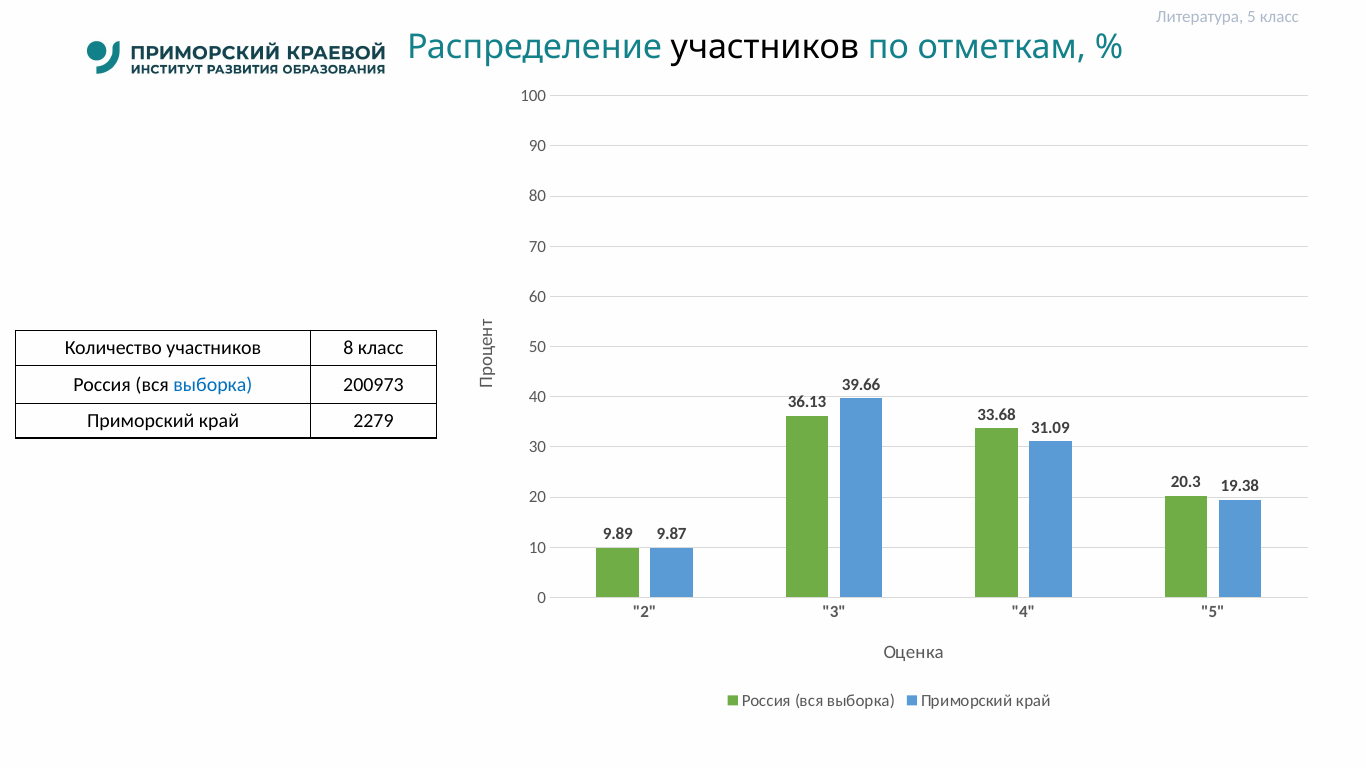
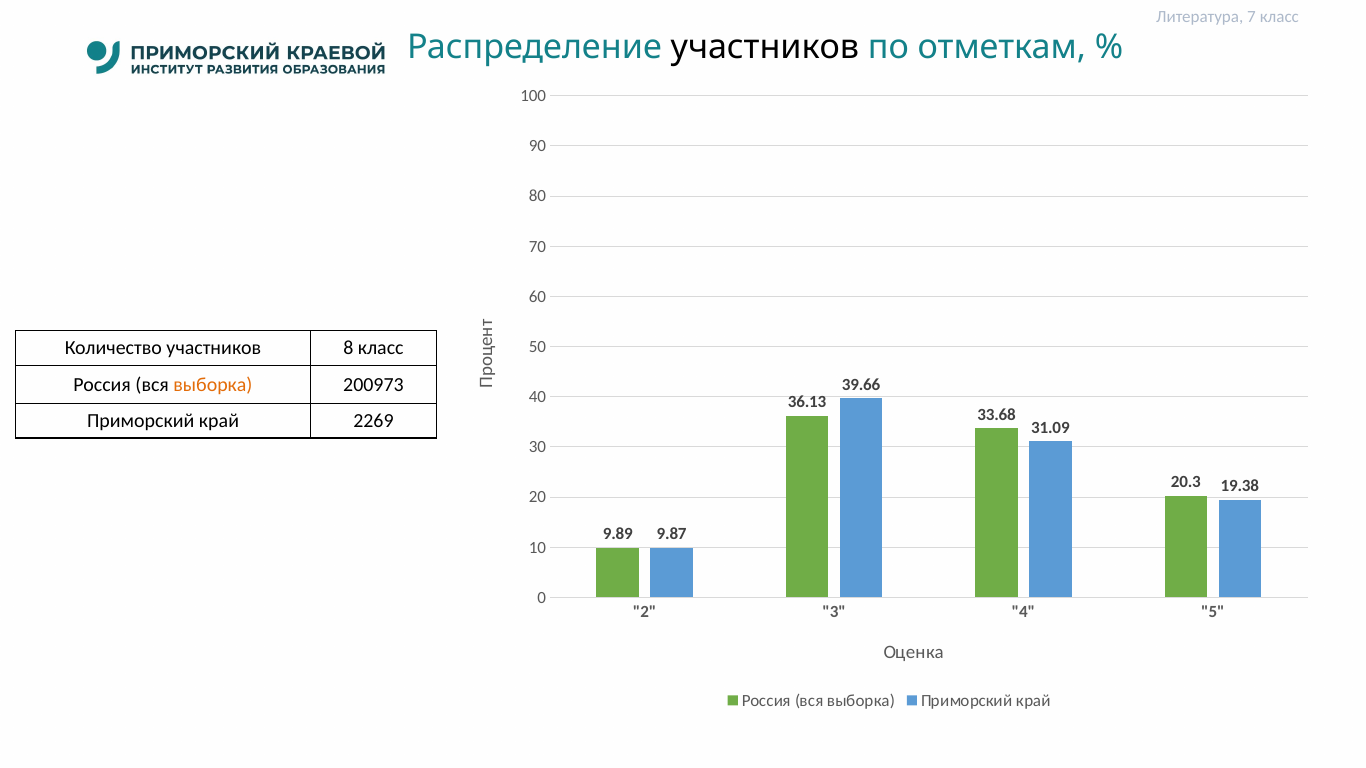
Литература 5: 5 -> 7 (1252, 16)
выборка colour: blue -> orange (213, 385)
2279: 2279 -> 2269 (373, 421)
